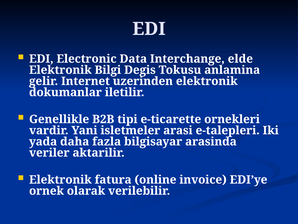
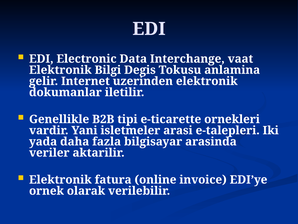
elde: elde -> vaat (240, 59)
